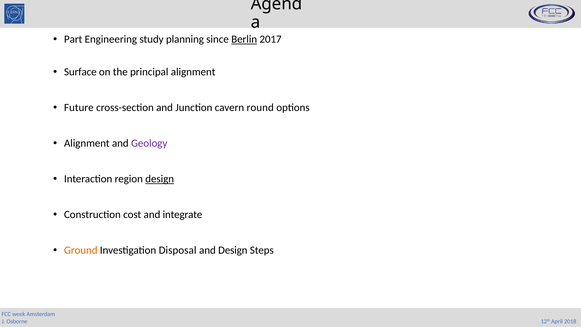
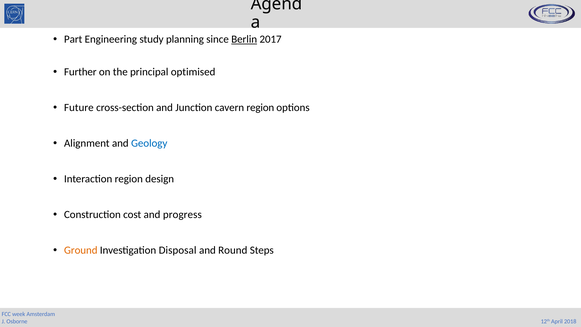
Surface: Surface -> Further (80, 72)
principal alignment: alignment -> optimised (193, 72)
cavern round: round -> region (260, 107)
Geology colour: purple -> blue (149, 143)
design underline: present -> none (160, 179)
integrate: integrate -> progress (182, 214)
and Design: Design -> Round (233, 250)
